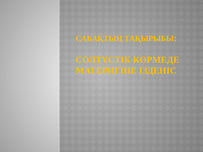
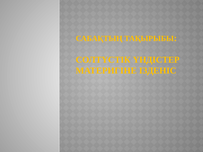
КӨРМЕДЕ: КӨРМЕДЕ -> ҮНДІСТЕР (156, 60)
